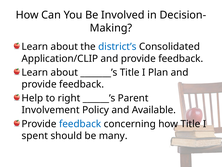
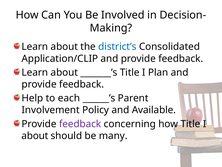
right: right -> each (69, 98)
feedback colour: blue -> purple (80, 124)
spent: spent -> about (35, 135)
